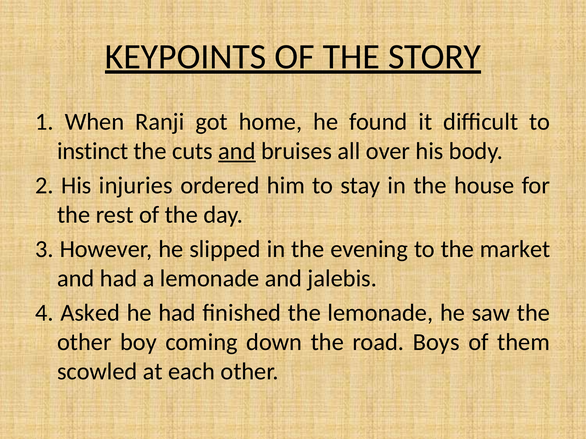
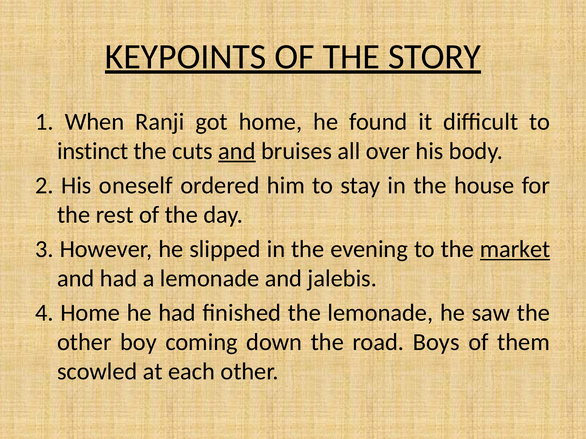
injuries: injuries -> oneself (136, 186)
market underline: none -> present (515, 249)
4 Asked: Asked -> Home (90, 313)
